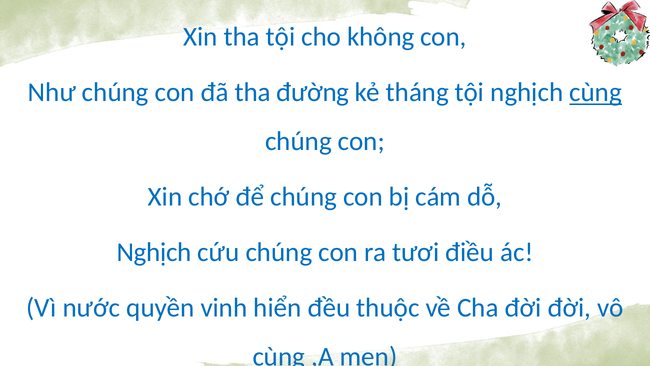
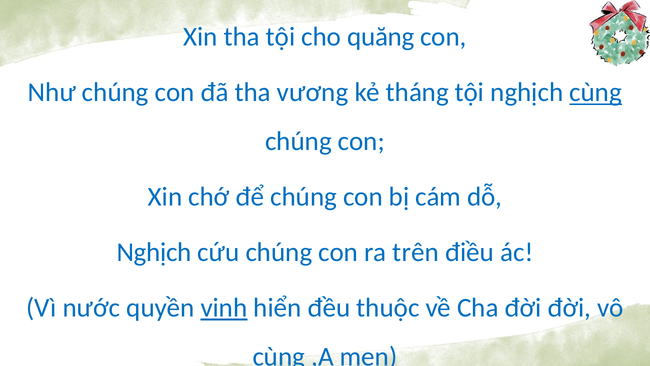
không: không -> quăng (381, 37)
đường: đường -> vương (313, 92)
tươi: tươi -> trên (416, 252)
vinh underline: none -> present (224, 308)
